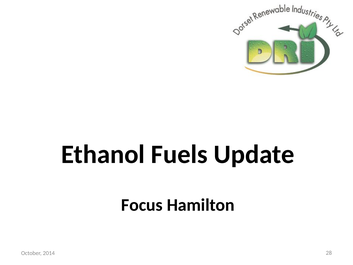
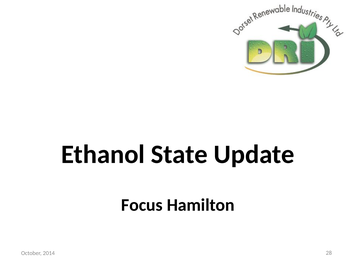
Fuels: Fuels -> State (179, 154)
